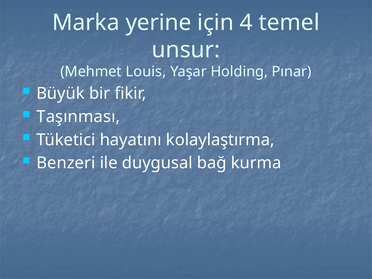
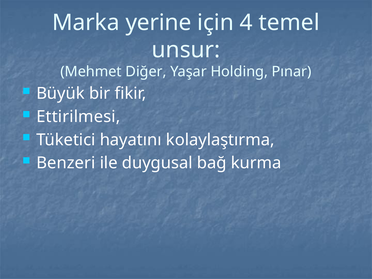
Louis: Louis -> Diğer (146, 72)
Taşınması: Taşınması -> Ettirilmesi (78, 117)
